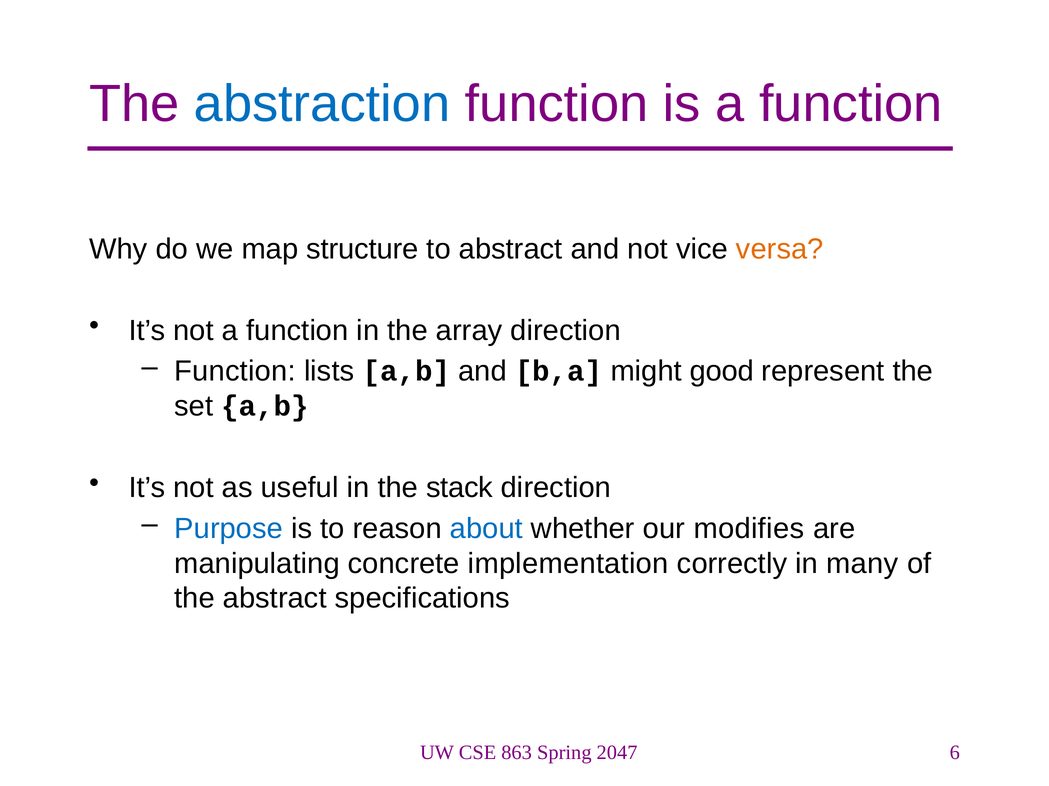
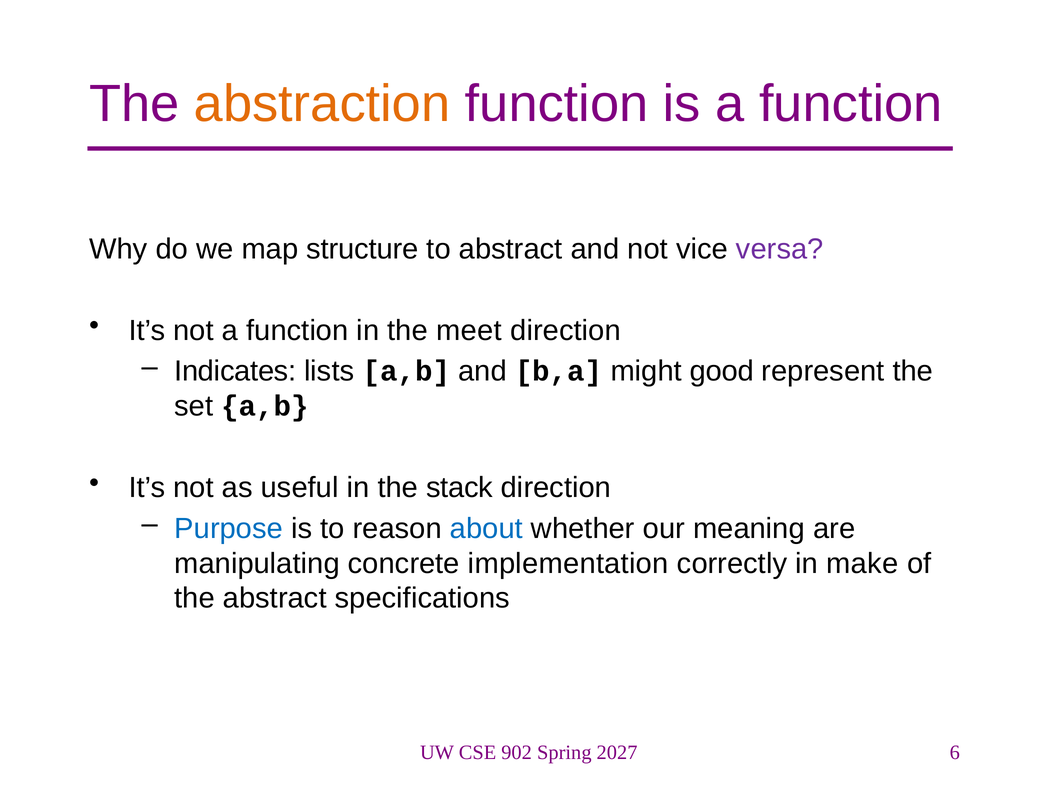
abstraction colour: blue -> orange (322, 104)
versa colour: orange -> purple (780, 249)
array: array -> meet (469, 331)
Function: Function -> Indicates (235, 372)
modifies: modifies -> meaning (749, 529)
many: many -> make (862, 564)
863: 863 -> 902 (517, 753)
2047: 2047 -> 2027 (617, 753)
